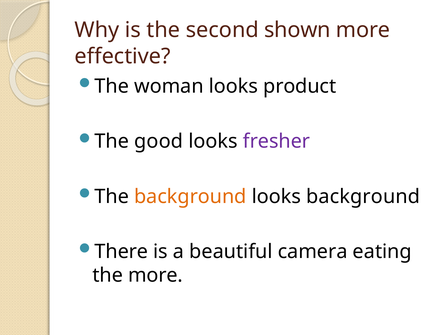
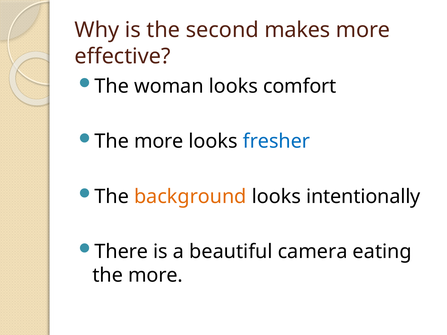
shown: shown -> makes (297, 30)
product: product -> comfort (300, 86)
good: good -> more (159, 141)
fresher colour: purple -> blue (276, 141)
looks background: background -> intentionally (363, 197)
